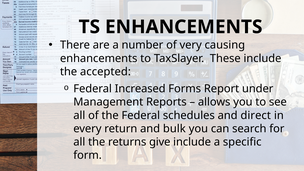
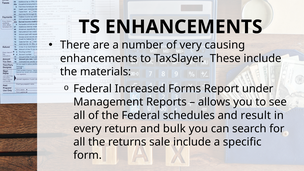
accepted: accepted -> materials (106, 72)
direct: direct -> result (256, 115)
give: give -> sale (160, 142)
